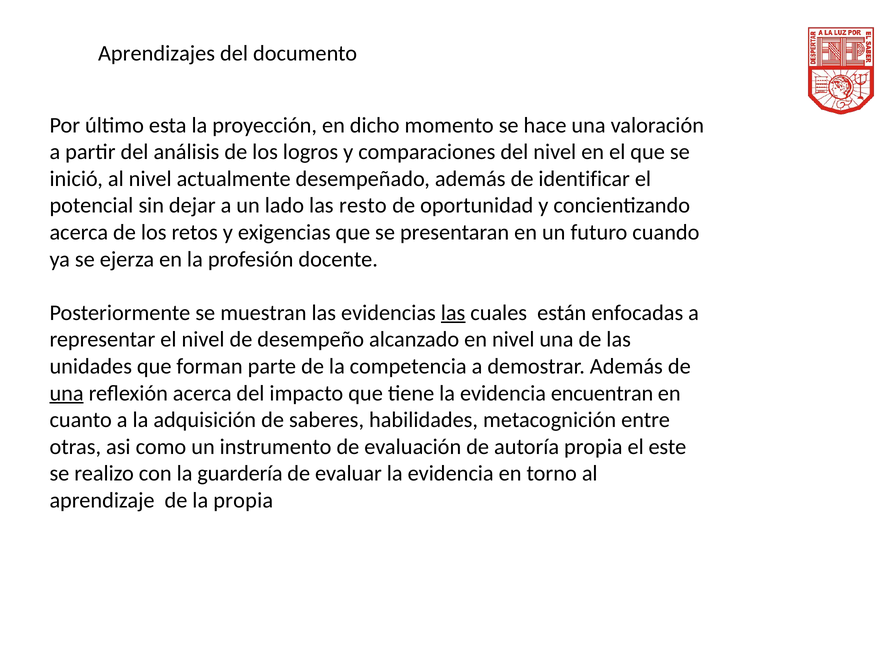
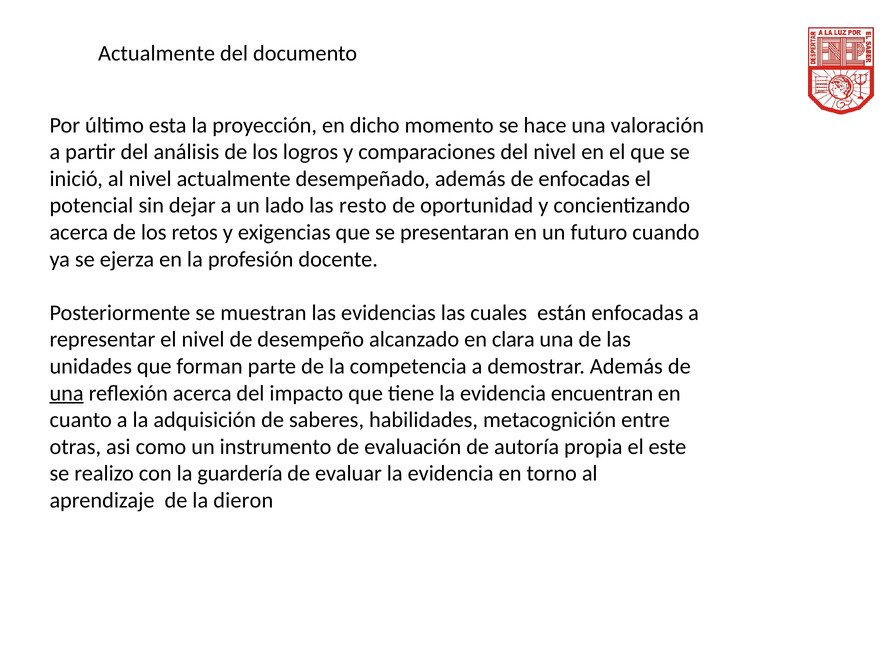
Aprendizajes: Aprendizajes -> Actualmente (157, 53)
de identificar: identificar -> enfocadas (584, 179)
las underline: present -> none (453, 313)
en nivel: nivel -> clara (513, 339)
la propia: propia -> dieron (243, 500)
